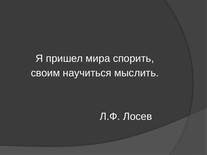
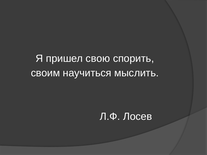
мира: мира -> свою (98, 59)
